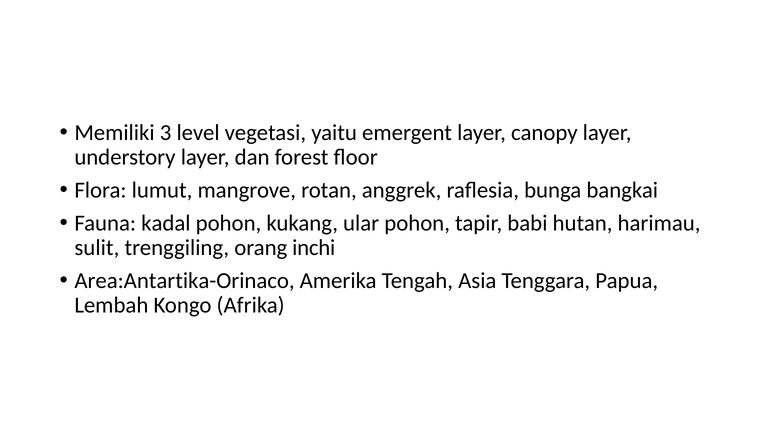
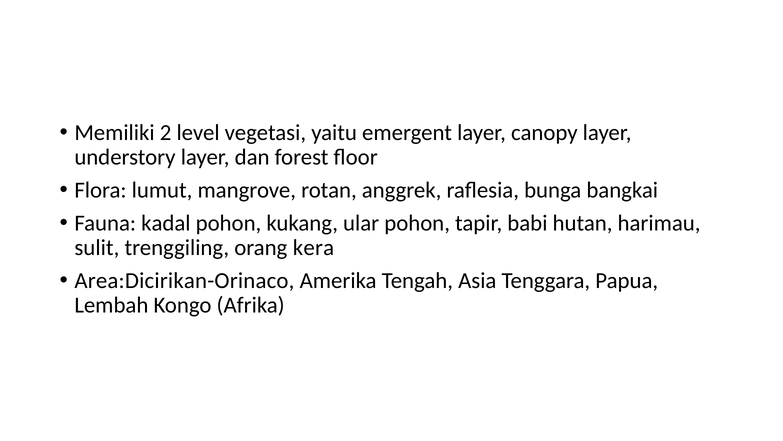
3: 3 -> 2 (166, 132)
inchi: inchi -> kera (313, 247)
Area:Antartika-Orinaco: Area:Antartika-Orinaco -> Area:Dicirikan-Orinaco (184, 280)
